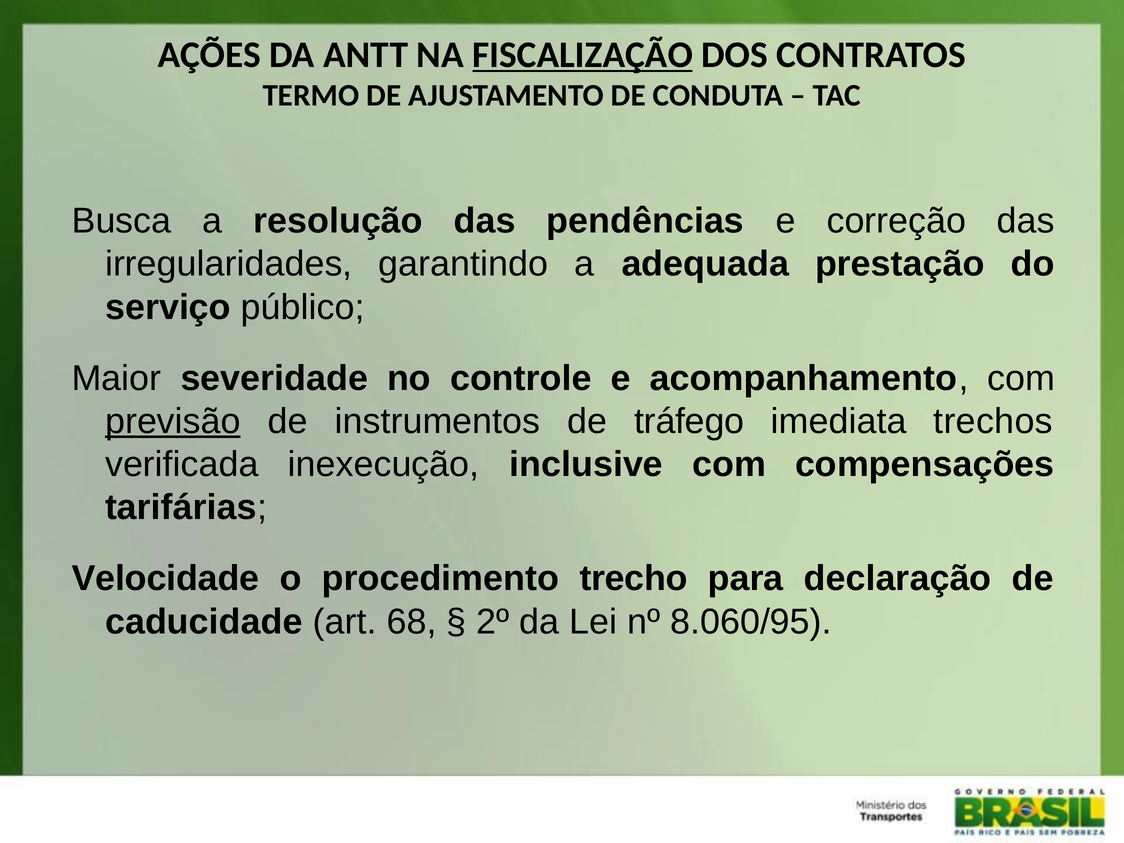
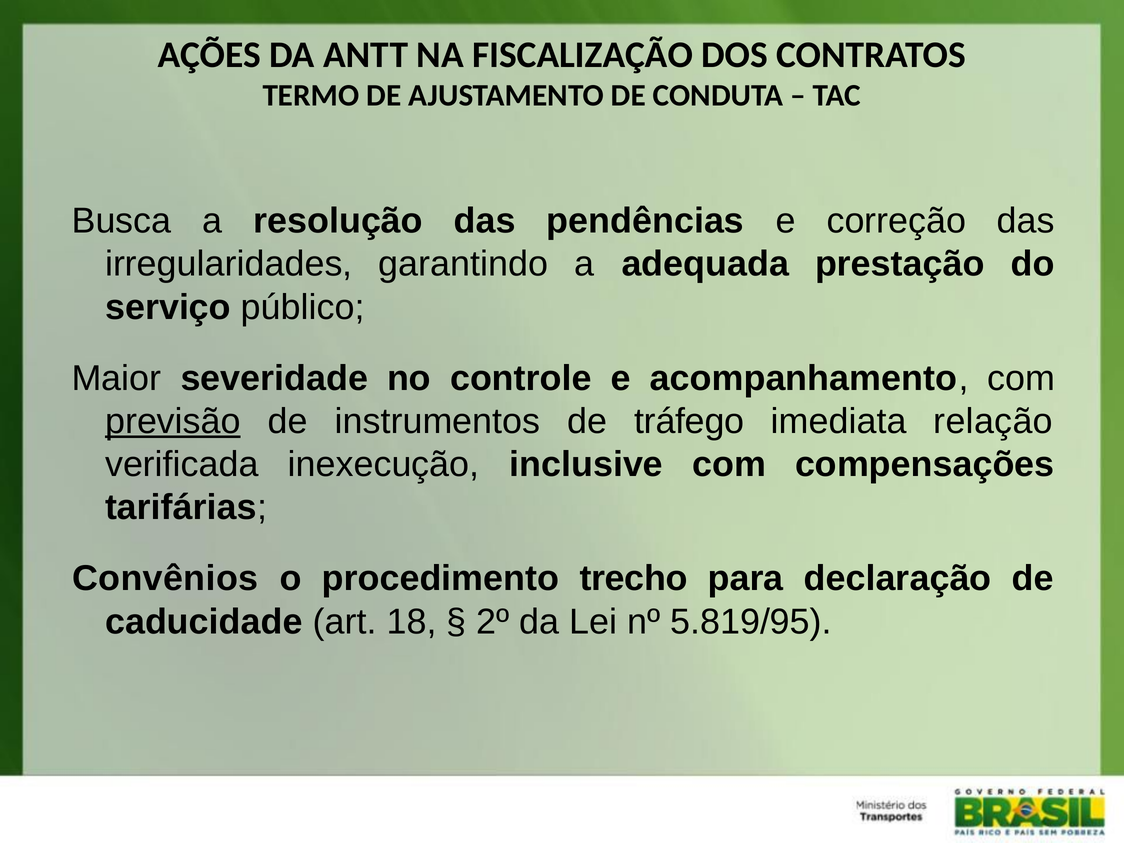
FISCALIZAÇÃO underline: present -> none (583, 55)
trechos: trechos -> relação (993, 421)
Velocidade: Velocidade -> Convênios (165, 579)
68: 68 -> 18 (412, 622)
8.060/95: 8.060/95 -> 5.819/95 (751, 622)
